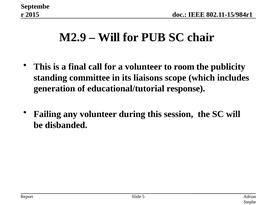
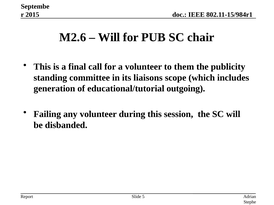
M2.9: M2.9 -> M2.6 (73, 37)
room: room -> them (184, 67)
response: response -> outgoing (186, 89)
